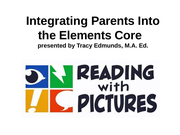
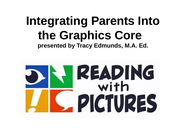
Elements: Elements -> Graphics (85, 35)
